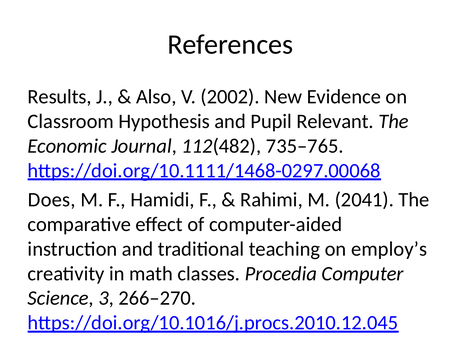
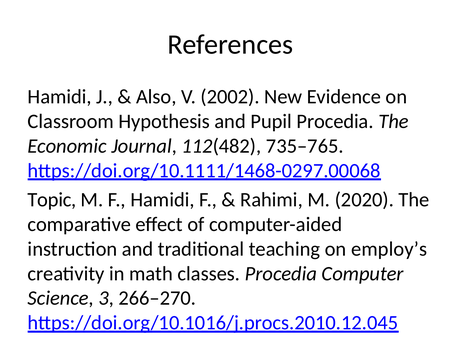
Results: Results -> Hamidi (60, 97)
Pupil Relevant: Relevant -> Procedia (335, 121)
Does: Does -> Topic (52, 200)
2041: 2041 -> 2020 (364, 200)
